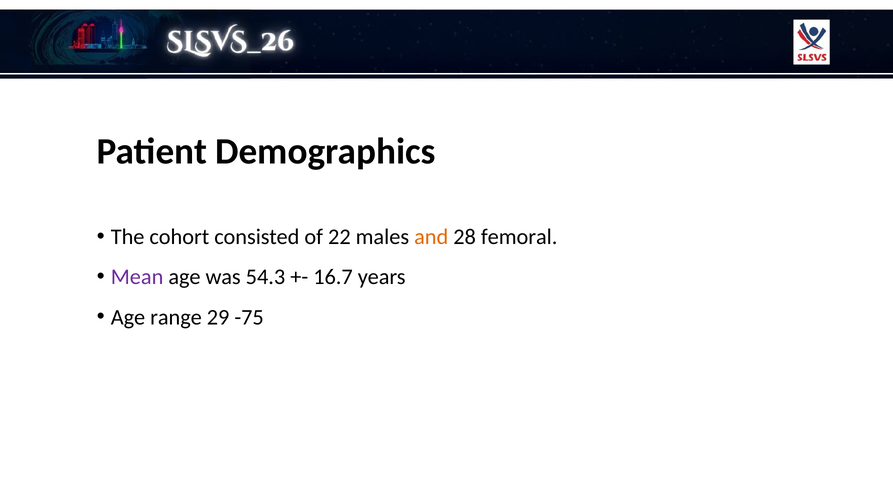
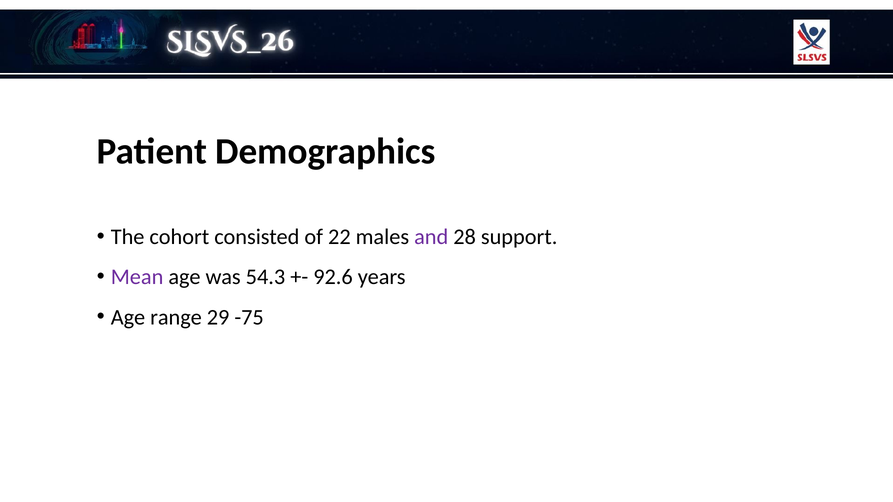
and colour: orange -> purple (431, 237)
femoral: femoral -> support (519, 237)
16.7: 16.7 -> 92.6 (333, 277)
